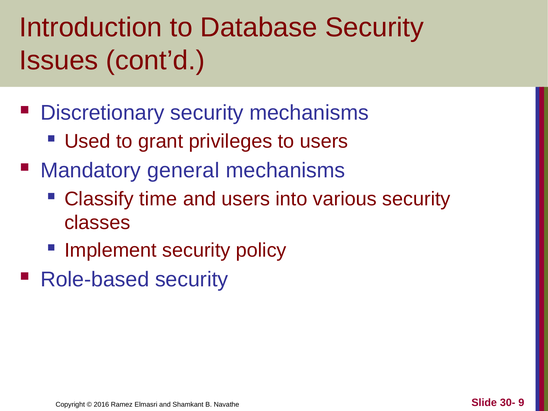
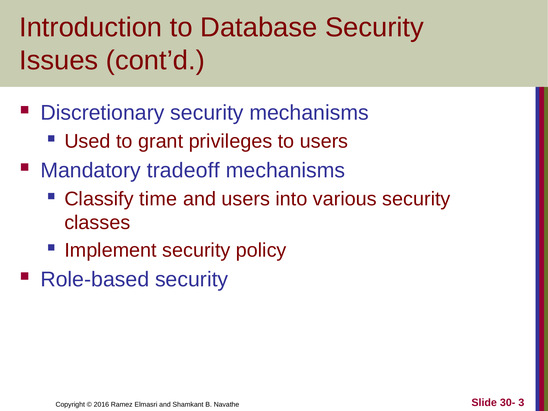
general: general -> tradeoff (183, 170)
9: 9 -> 3 (521, 403)
